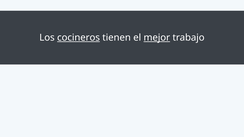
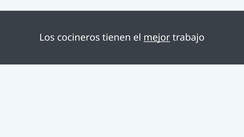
cocineros underline: present -> none (78, 38)
